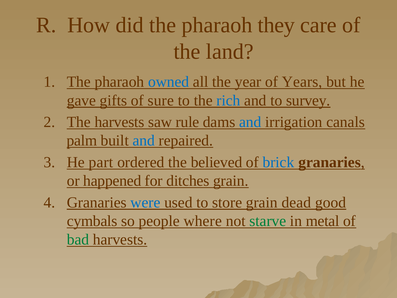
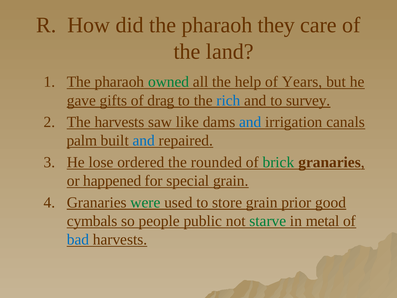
owned colour: blue -> green (169, 82)
year: year -> help (248, 82)
sure: sure -> drag (161, 100)
rule: rule -> like (187, 122)
part: part -> lose (101, 162)
believed: believed -> rounded (216, 162)
brick colour: blue -> green (278, 162)
ditches: ditches -> special (188, 181)
were colour: blue -> green (145, 202)
dead: dead -> prior (296, 202)
where: where -> public (203, 221)
bad colour: green -> blue (78, 239)
